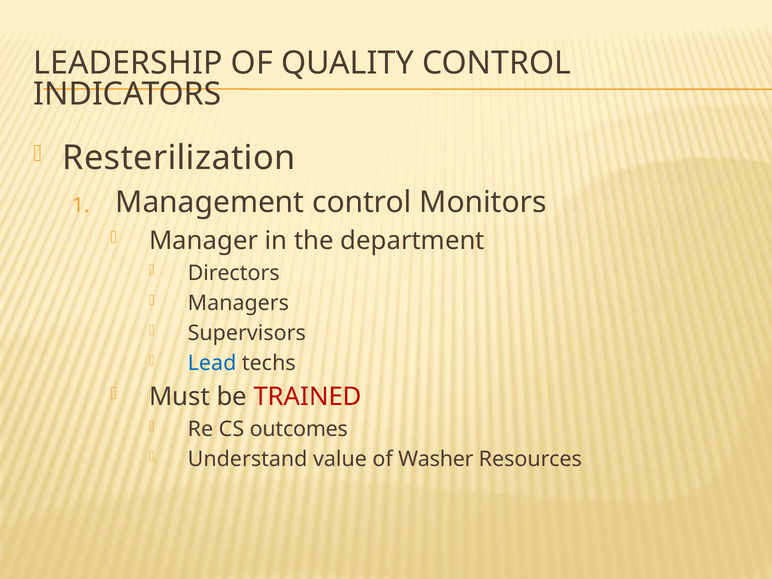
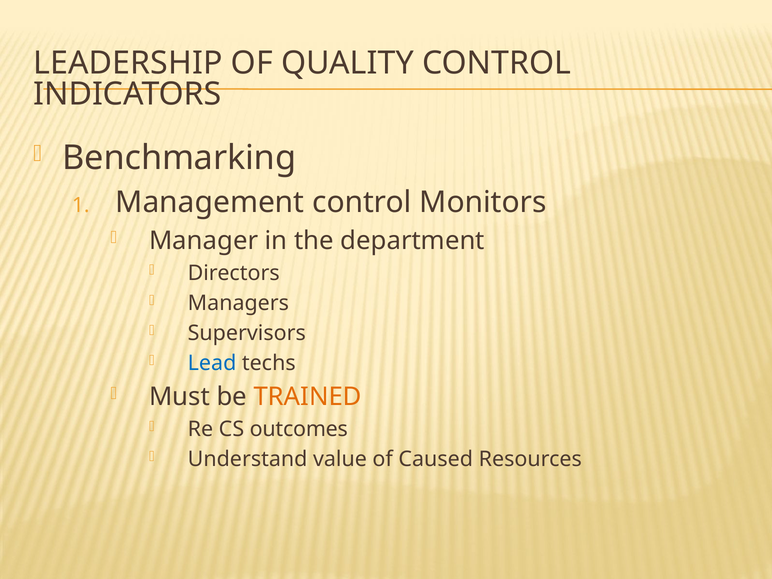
Resterilization: Resterilization -> Benchmarking (179, 158)
TRAINED colour: red -> orange (308, 397)
Washer: Washer -> Caused (436, 459)
